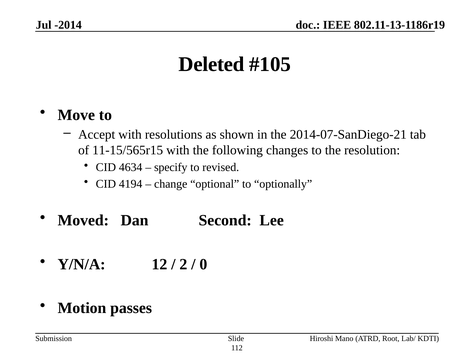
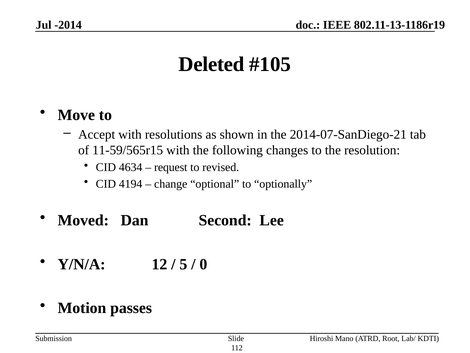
11-15/565r15: 11-15/565r15 -> 11-59/565r15 (128, 150)
specify: specify -> request (171, 167)
2: 2 -> 5 (183, 264)
